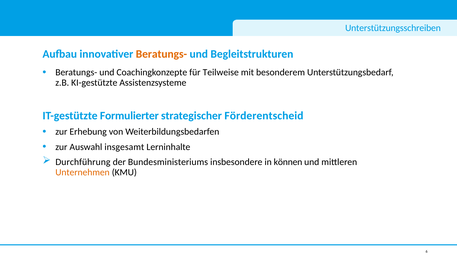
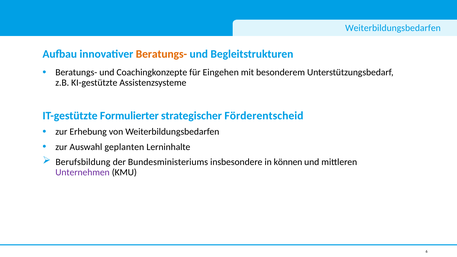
Unterstützungsschreiben: Unterstützungsschreiben -> Weiterbildungsbedarfen (393, 28)
Teilweise: Teilweise -> Eingehen (221, 72)
insgesamt: insgesamt -> geplanten (124, 147)
Durchführung: Durchführung -> Berufsbildung (83, 162)
Unternehmen colour: orange -> purple (83, 172)
